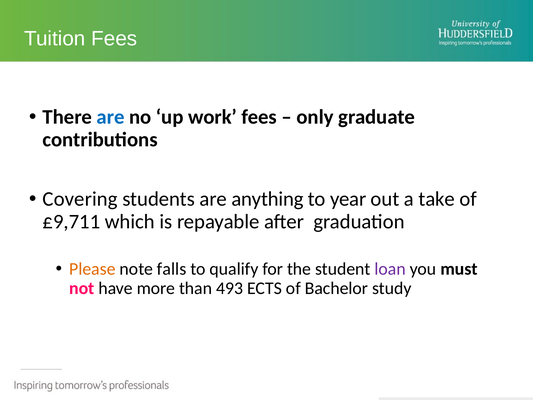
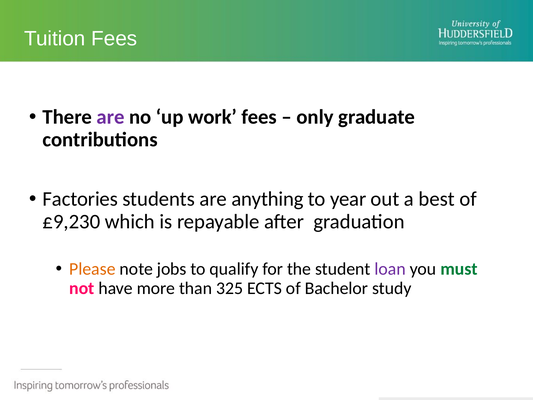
are colour: blue -> purple (110, 117)
Covering: Covering -> Factories (80, 199)
take: take -> best (437, 199)
£9,711: £9,711 -> £9,230 (71, 221)
falls: falls -> jobs (172, 269)
must colour: black -> green (459, 269)
493: 493 -> 325 (230, 288)
